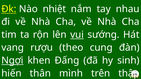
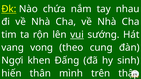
nhiệt: nhiệt -> chứa (54, 9)
rượu: rượu -> vong (42, 48)
Ngợi underline: present -> none (12, 61)
